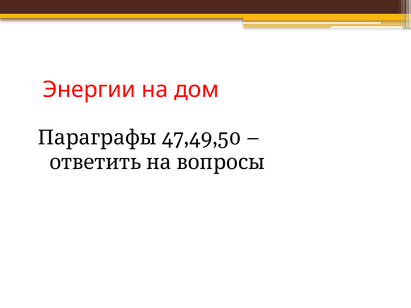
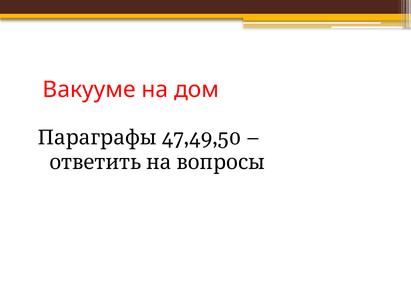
Энергии: Энергии -> Вакууме (89, 90)
